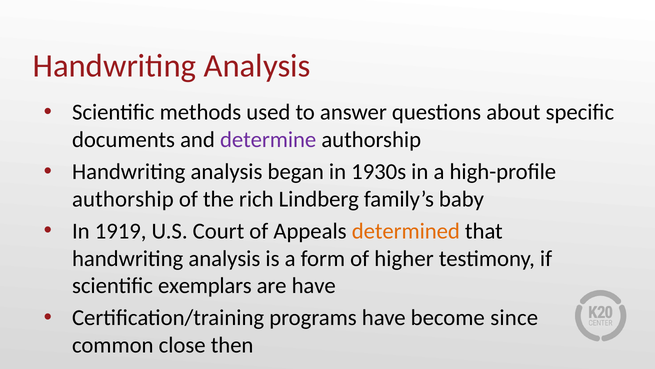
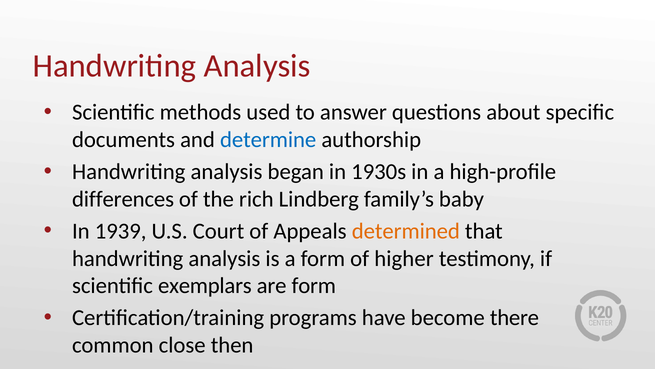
determine colour: purple -> blue (268, 140)
authorship: authorship -> differences (123, 199)
1919: 1919 -> 1939 (121, 231)
are have: have -> form (314, 285)
since: since -> there (514, 317)
